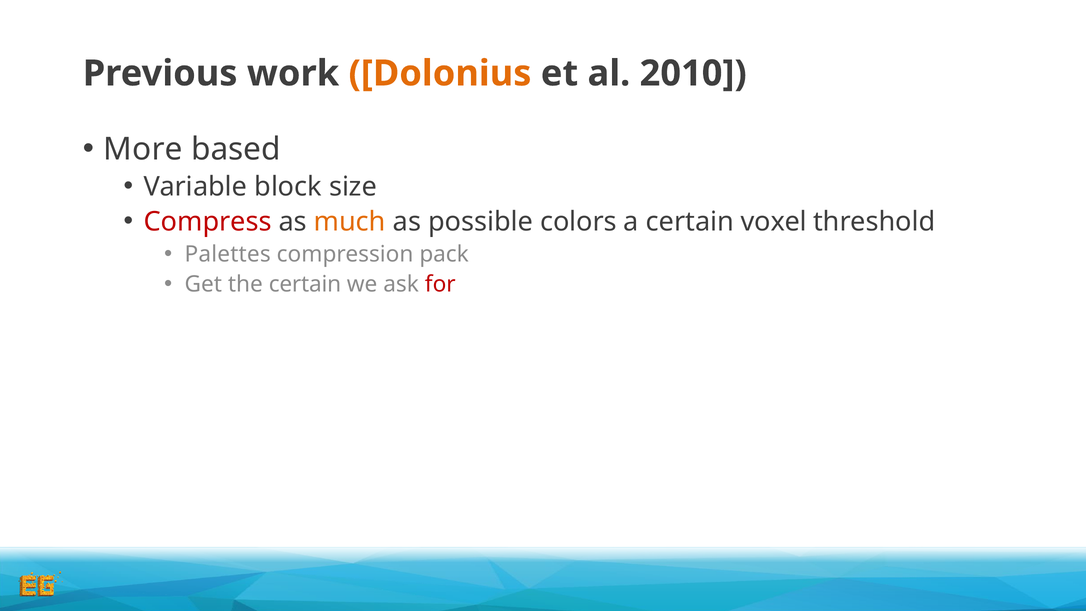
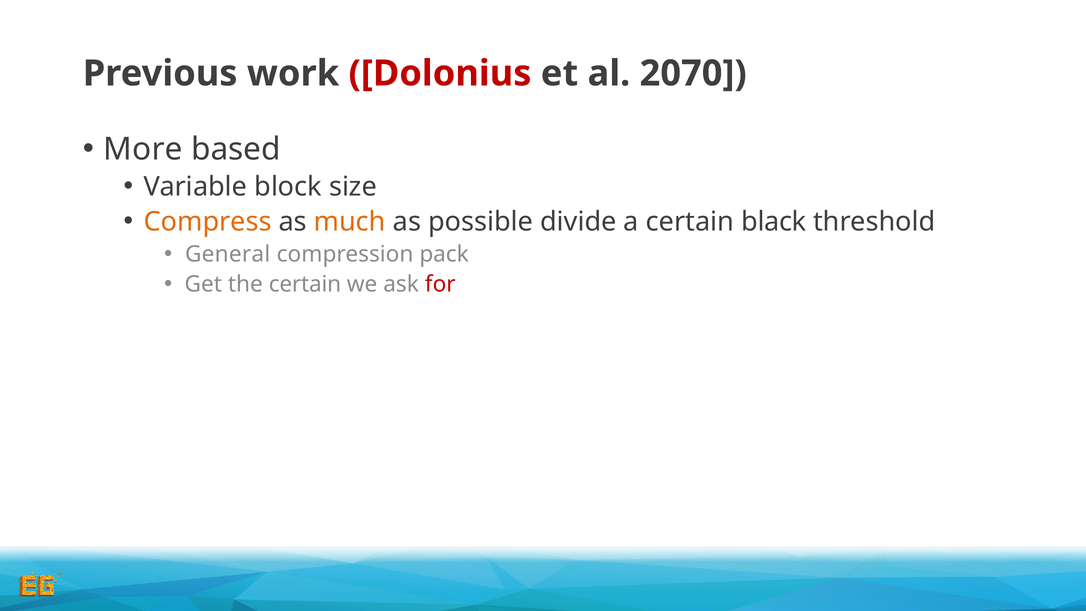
Dolonius colour: orange -> red (440, 73)
2010: 2010 -> 2070 (693, 73)
Compress colour: red -> orange (208, 221)
colors: colors -> divide (578, 221)
voxel: voxel -> black (774, 221)
Palettes: Palettes -> General (228, 254)
